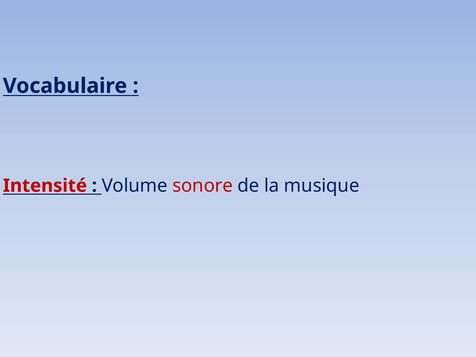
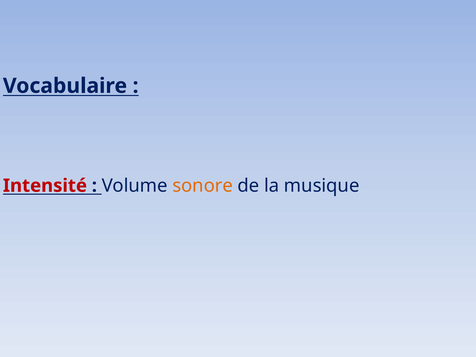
sonore colour: red -> orange (203, 186)
